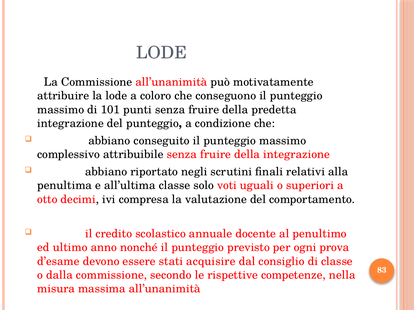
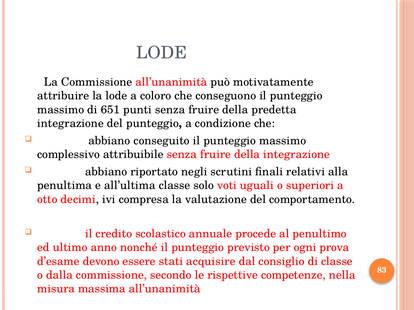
101: 101 -> 651 (110, 110)
docente: docente -> procede (256, 234)
